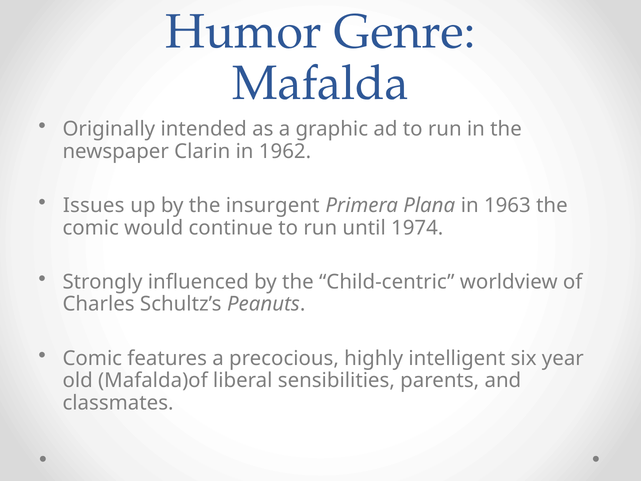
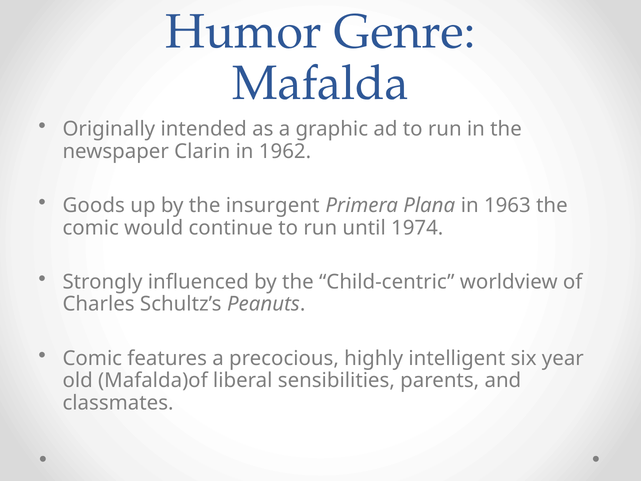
Issues: Issues -> Goods (94, 206)
